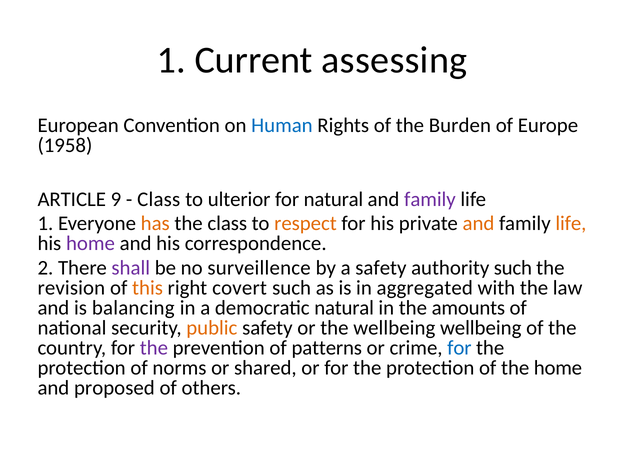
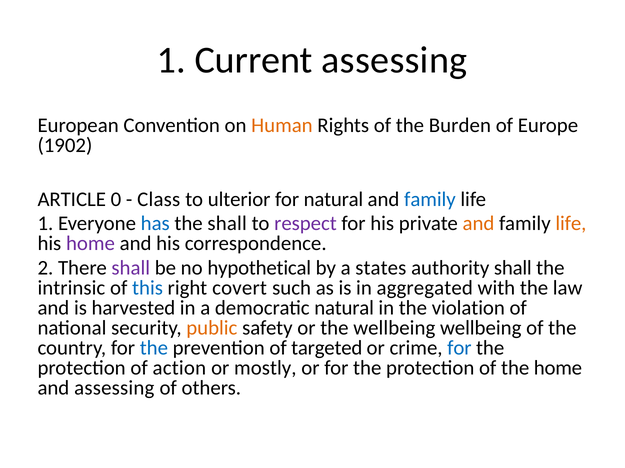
Human colour: blue -> orange (282, 126)
1958: 1958 -> 1902 (65, 146)
9: 9 -> 0 (116, 199)
family colour: purple -> blue (430, 199)
has colour: orange -> blue (155, 224)
the class: class -> shall (227, 224)
respect colour: orange -> purple (305, 224)
surveillence: surveillence -> hypothetical (259, 268)
a safety: safety -> states (381, 268)
authority such: such -> shall (513, 268)
revision: revision -> intrinsic (71, 288)
this colour: orange -> blue (148, 288)
balancing: balancing -> harvested (133, 308)
amounts: amounts -> violation (468, 308)
the colour: purple -> blue (154, 348)
patterns: patterns -> targeted (327, 348)
norms: norms -> action (179, 368)
shared: shared -> mostly (265, 368)
and proposed: proposed -> assessing (114, 388)
